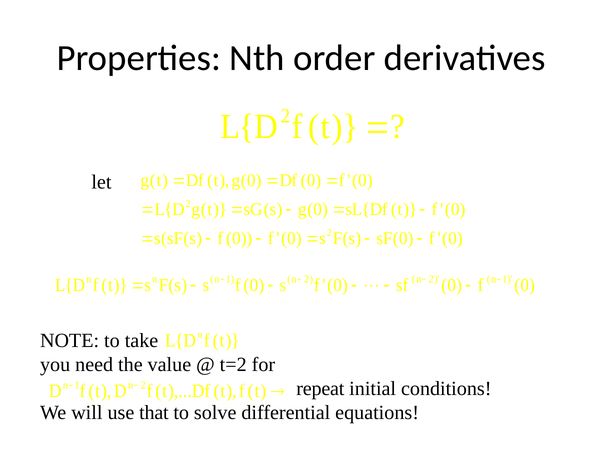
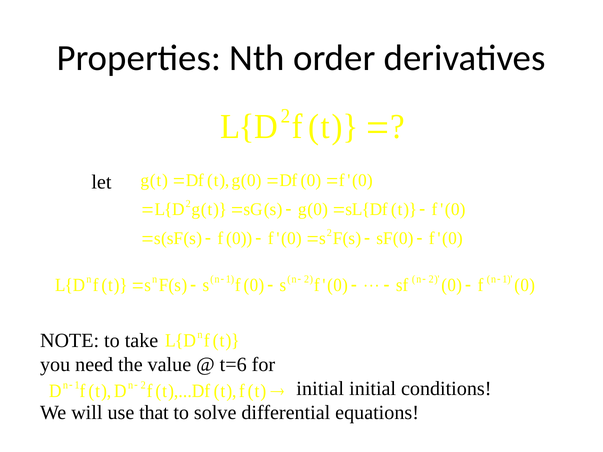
t=2: t=2 -> t=6 (233, 365)
repeat: repeat -> initial (320, 389)
